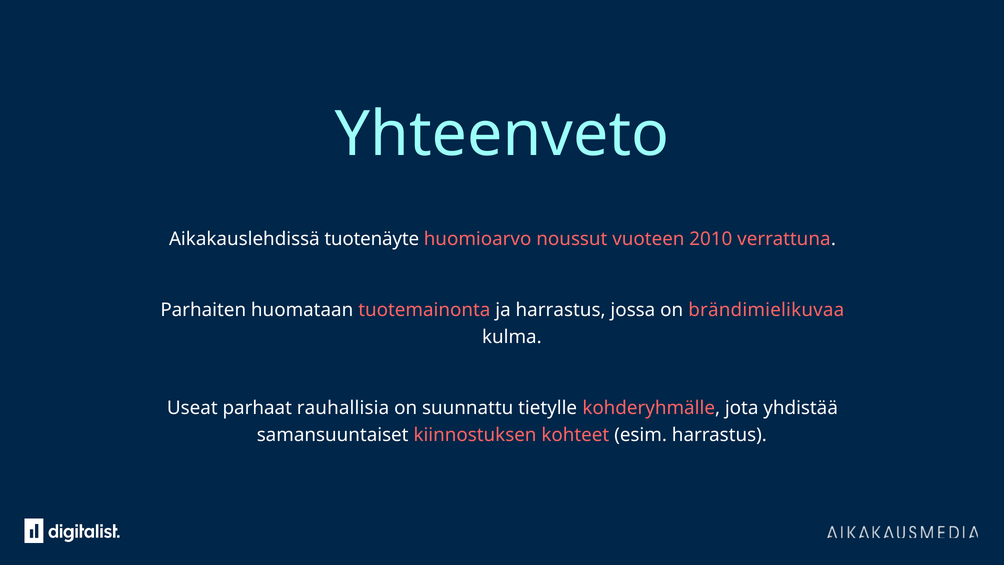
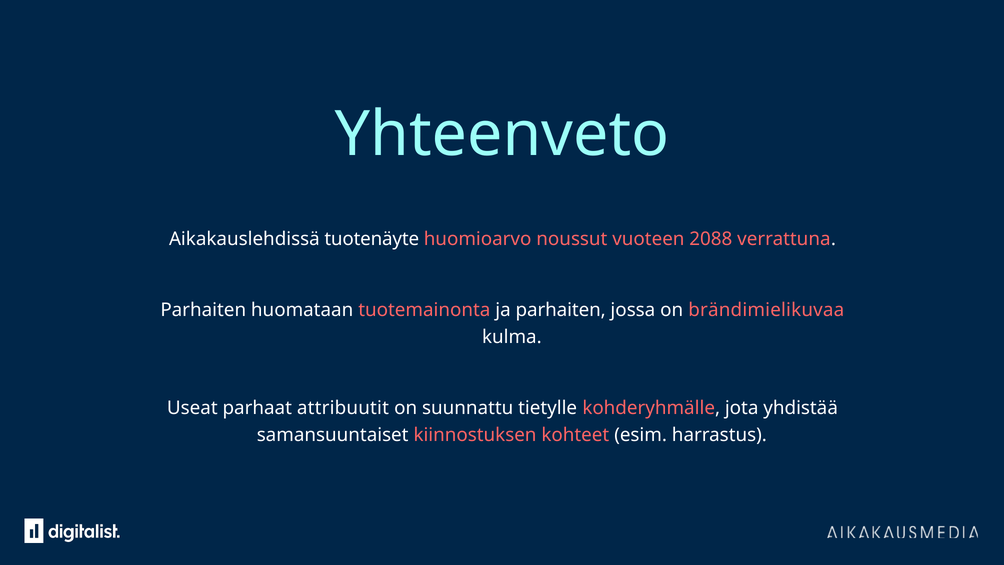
2010: 2010 -> 2088 (711, 239)
ja harrastus: harrastus -> parhaiten (561, 310)
rauhallisia: rauhallisia -> attribuutit (343, 408)
